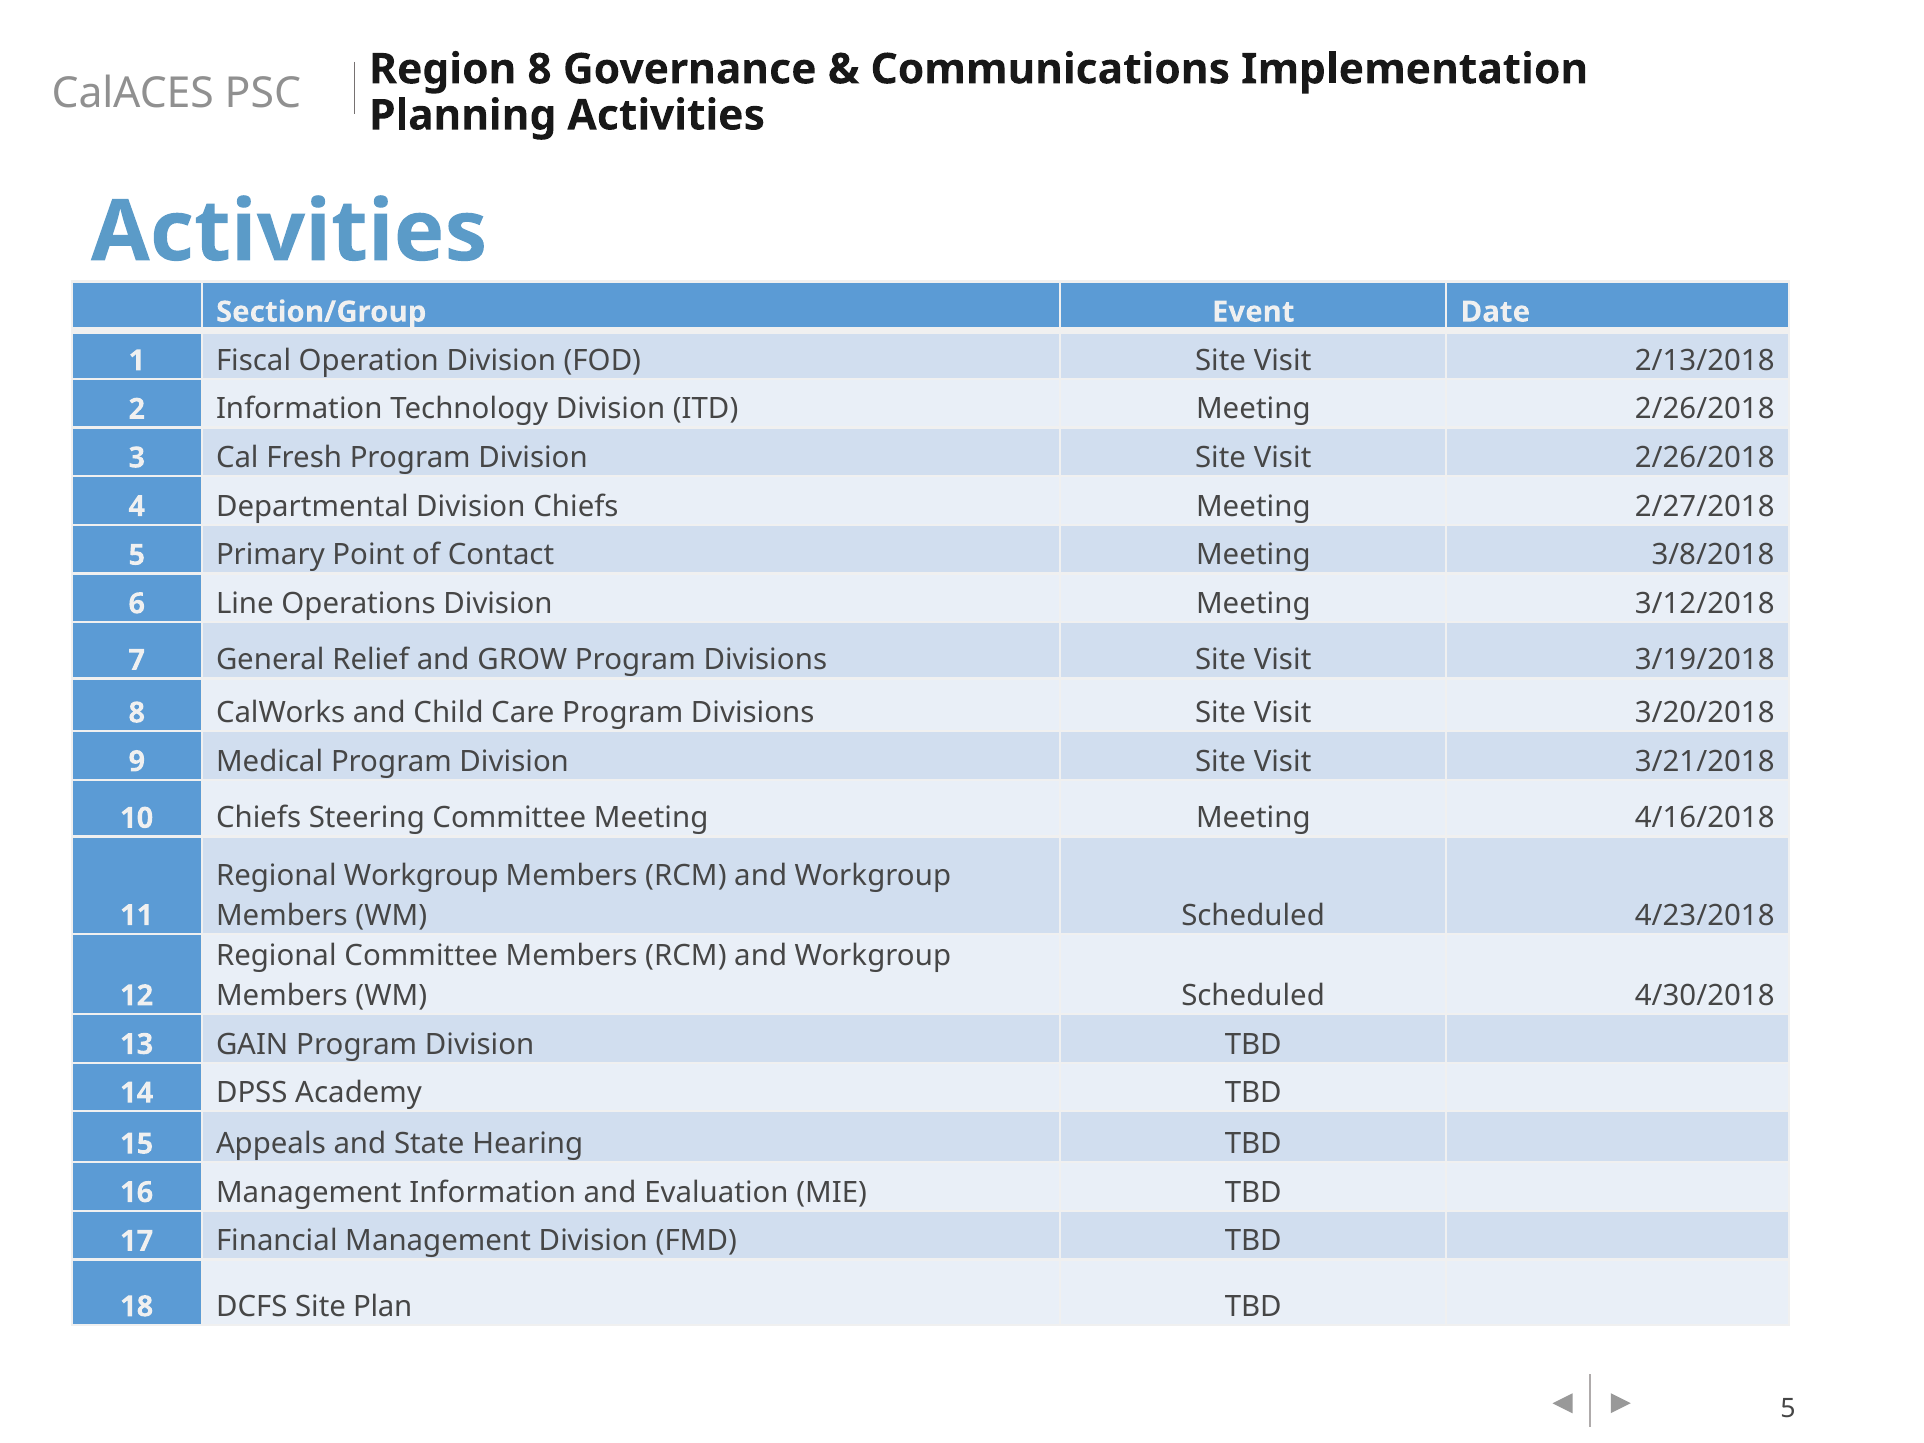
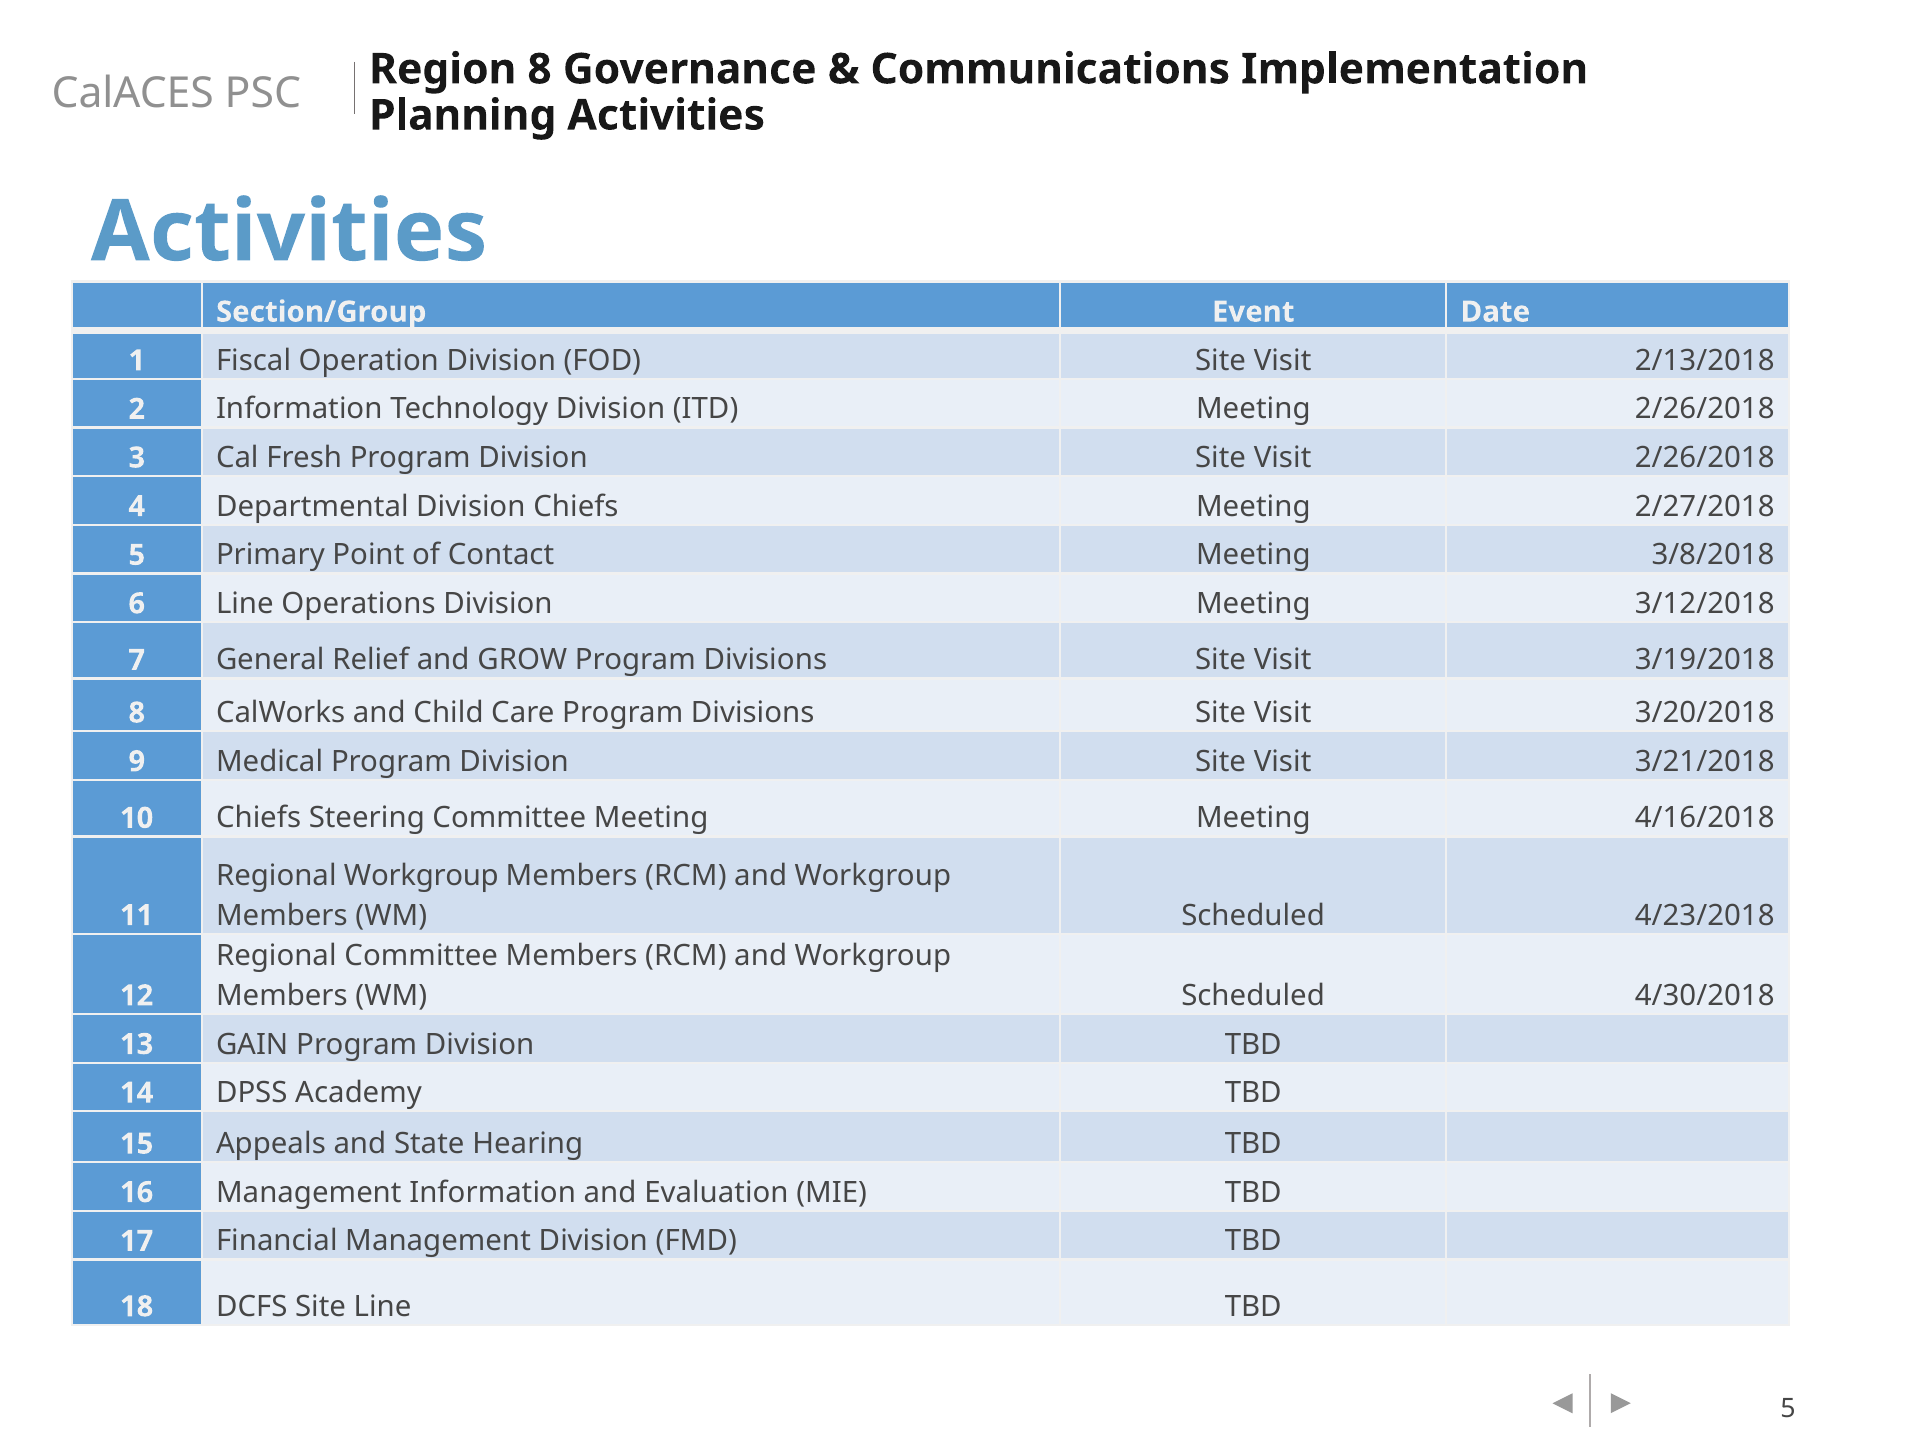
Site Plan: Plan -> Line (383, 1307)
